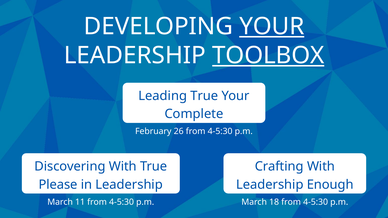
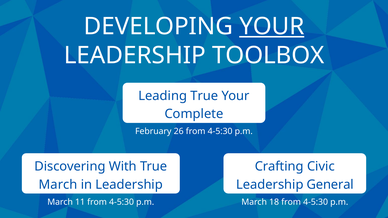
TOOLBOX underline: present -> none (268, 55)
Crafting With: With -> Civic (321, 167)
Please: Please -> March (58, 185)
Enough: Enough -> General (330, 185)
